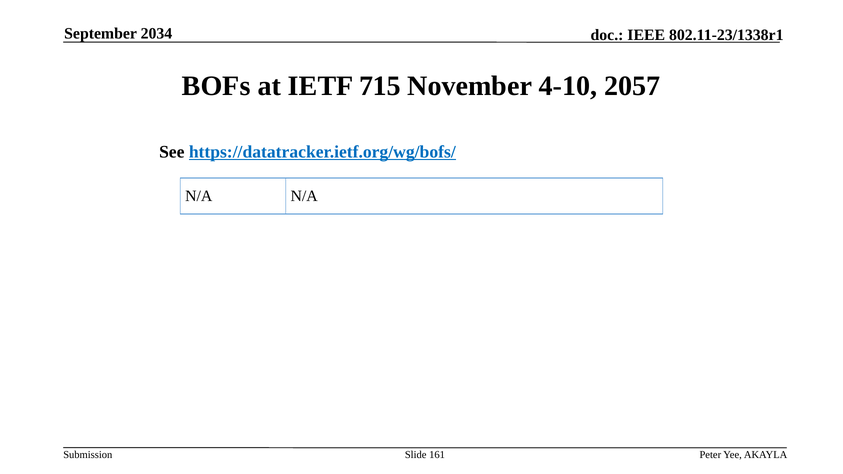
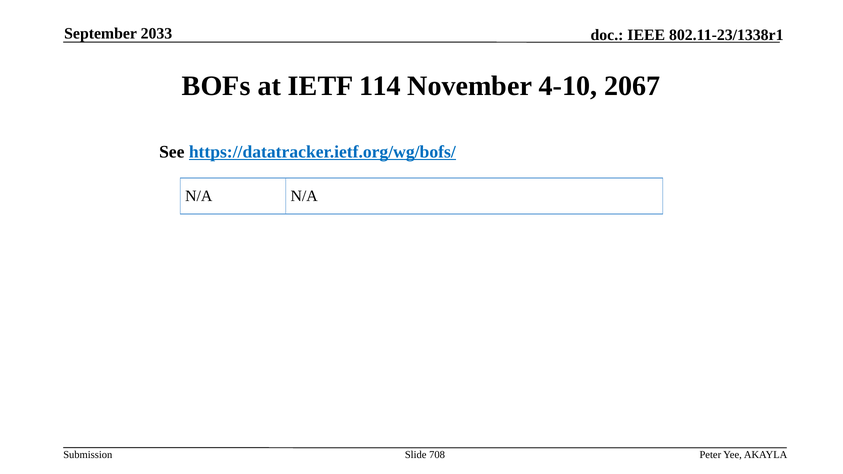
2034: 2034 -> 2033 (156, 34)
715: 715 -> 114 (380, 86)
2057: 2057 -> 2067 (632, 86)
161: 161 -> 708 (437, 455)
